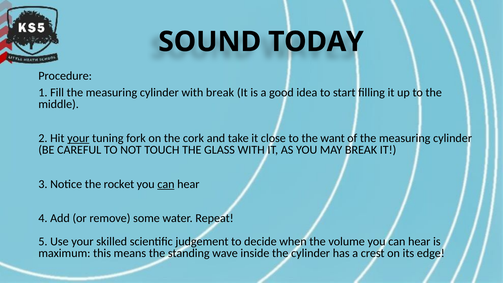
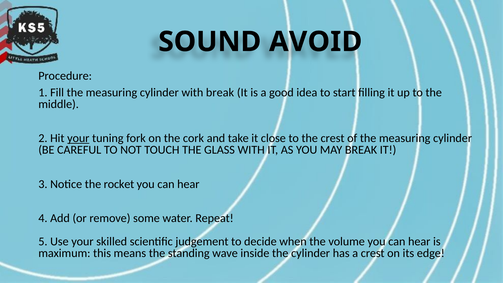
TODAY: TODAY -> AVOID (316, 42)
the want: want -> crest (333, 138)
can underline: present -> none (166, 184)
